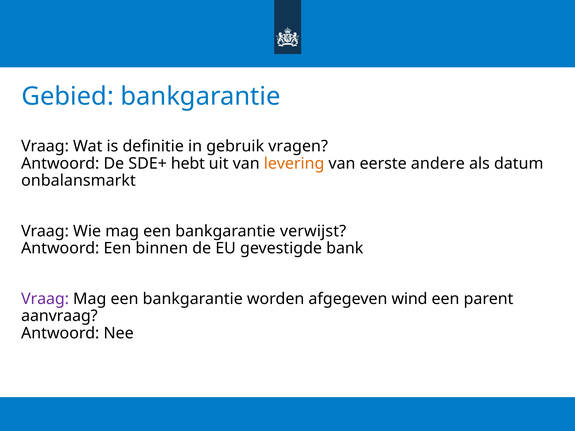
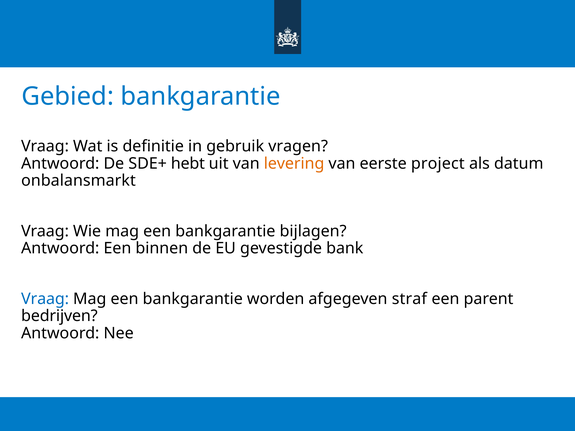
andere: andere -> project (438, 164)
verwijst: verwijst -> bijlagen (313, 231)
Vraag colour: purple -> blue (45, 299)
wind: wind -> straf (409, 299)
aanvraag: aanvraag -> bedrijven (59, 316)
